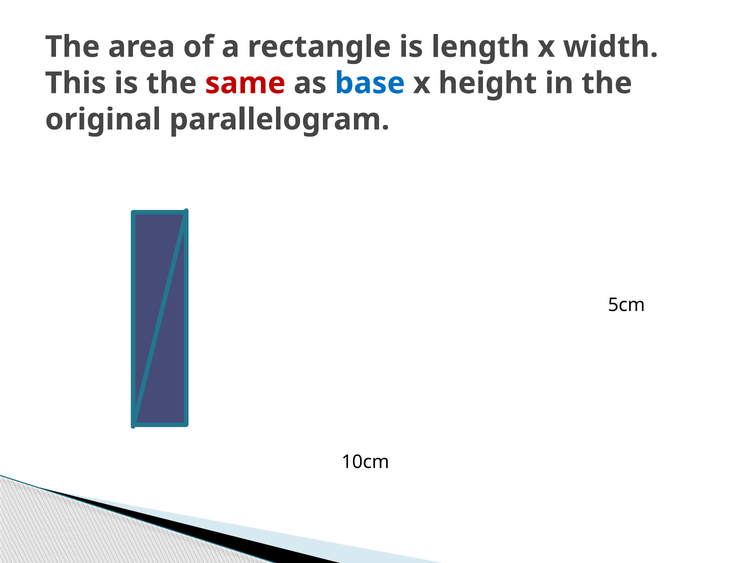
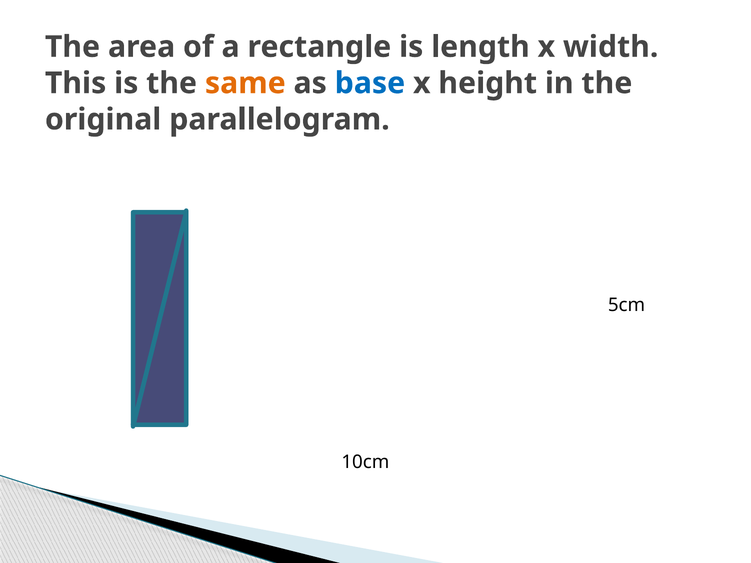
same colour: red -> orange (245, 83)
